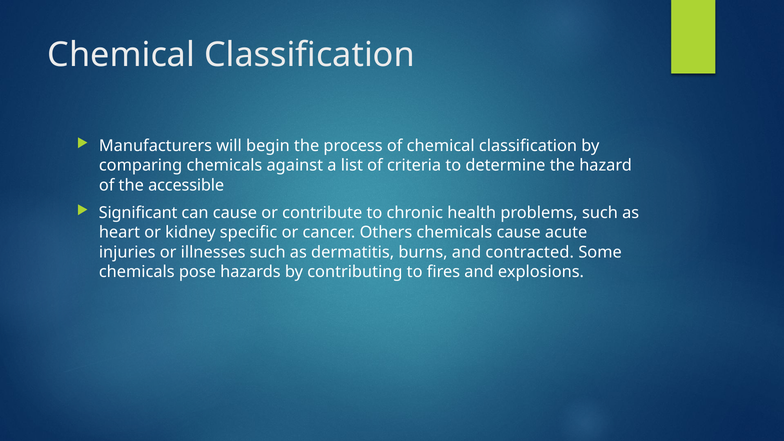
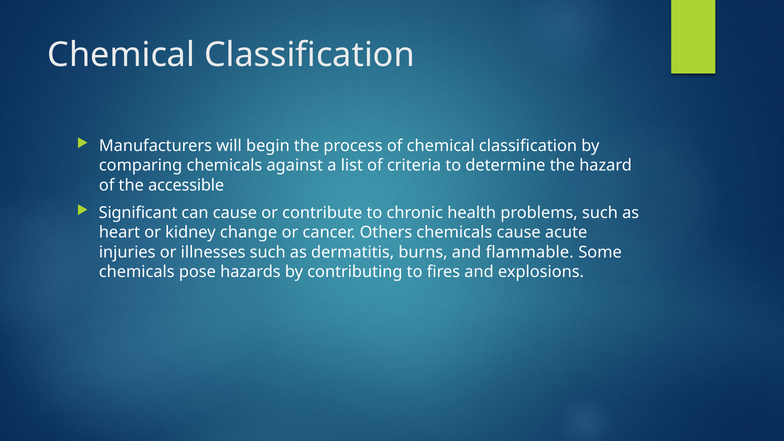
specific: specific -> change (249, 233)
contracted: contracted -> flammable (530, 252)
